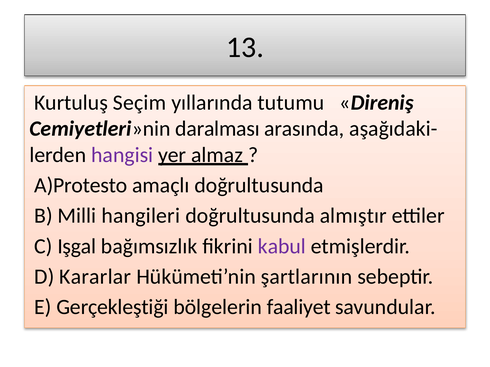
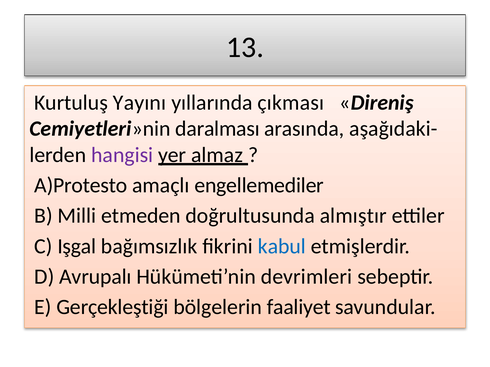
Seçim: Seçim -> Yayını (140, 103)
tutumu: tutumu -> çıkması (291, 103)
amaçlı doğrultusunda: doğrultusunda -> engellemediler (259, 186)
hangileri: hangileri -> etmeden (141, 216)
kabul colour: purple -> blue (282, 247)
Kararlar: Kararlar -> Avrupalı (95, 277)
şartlarının: şartlarının -> devrimleri (307, 277)
